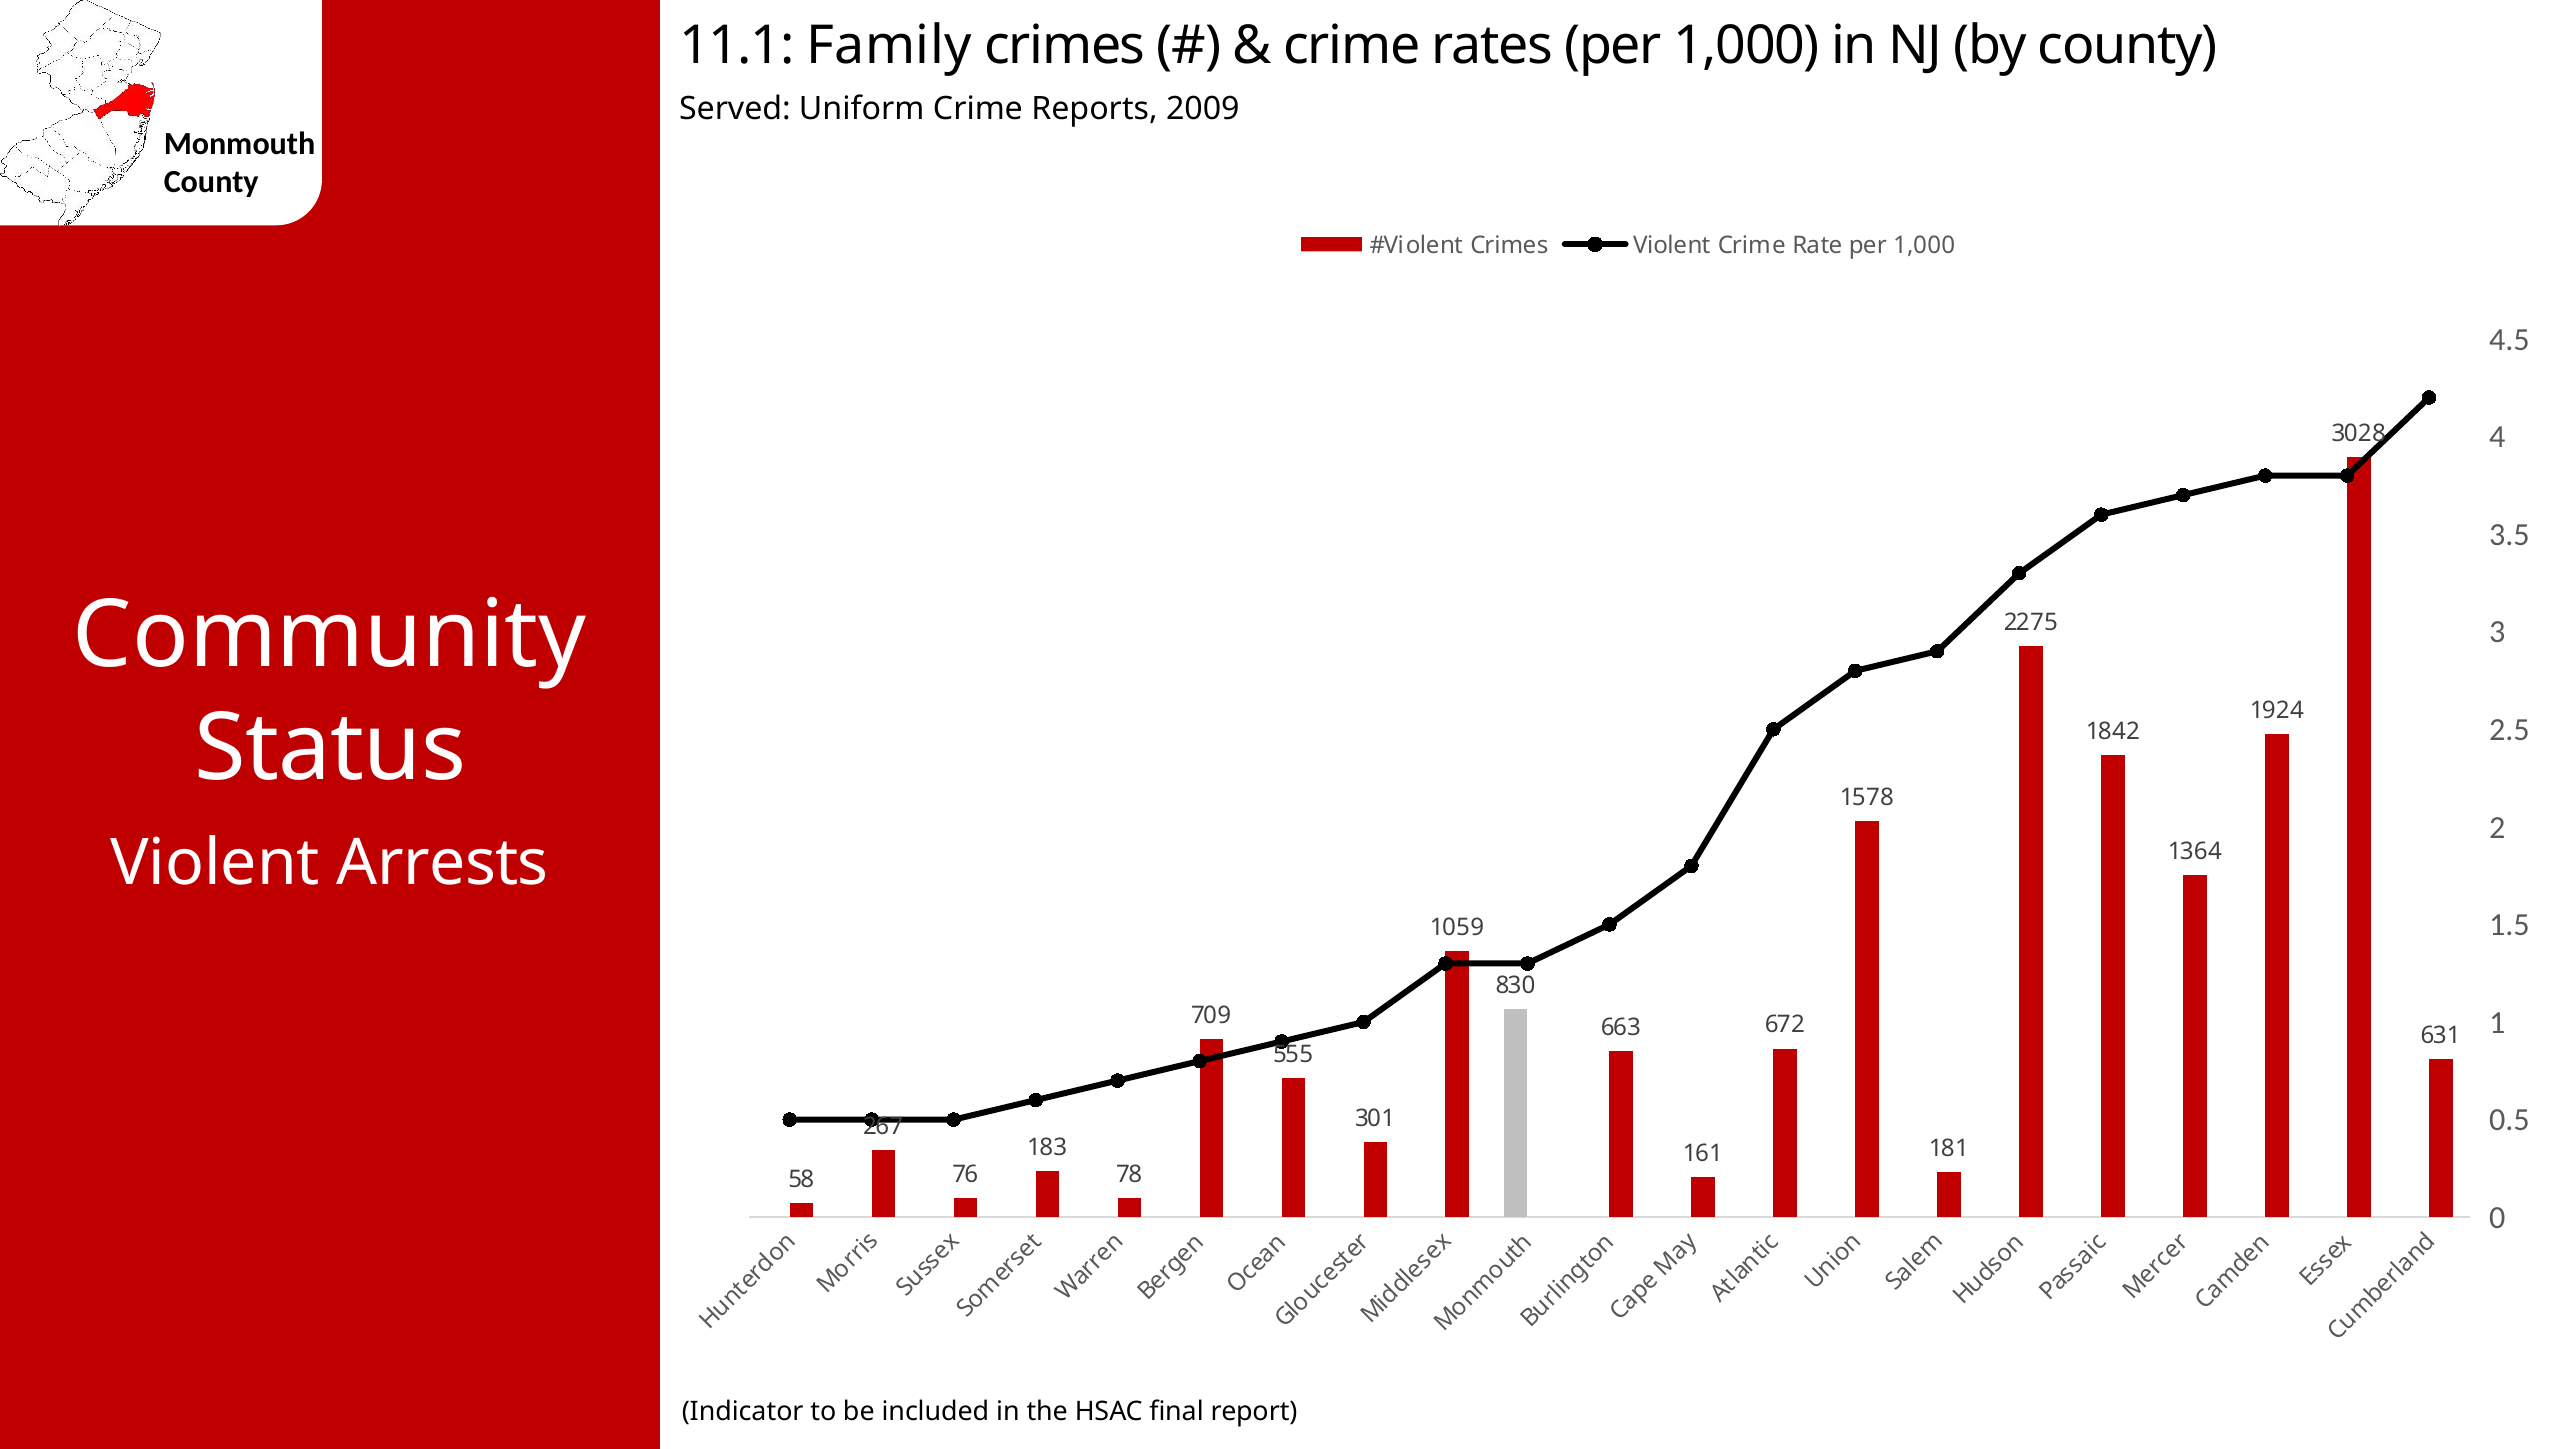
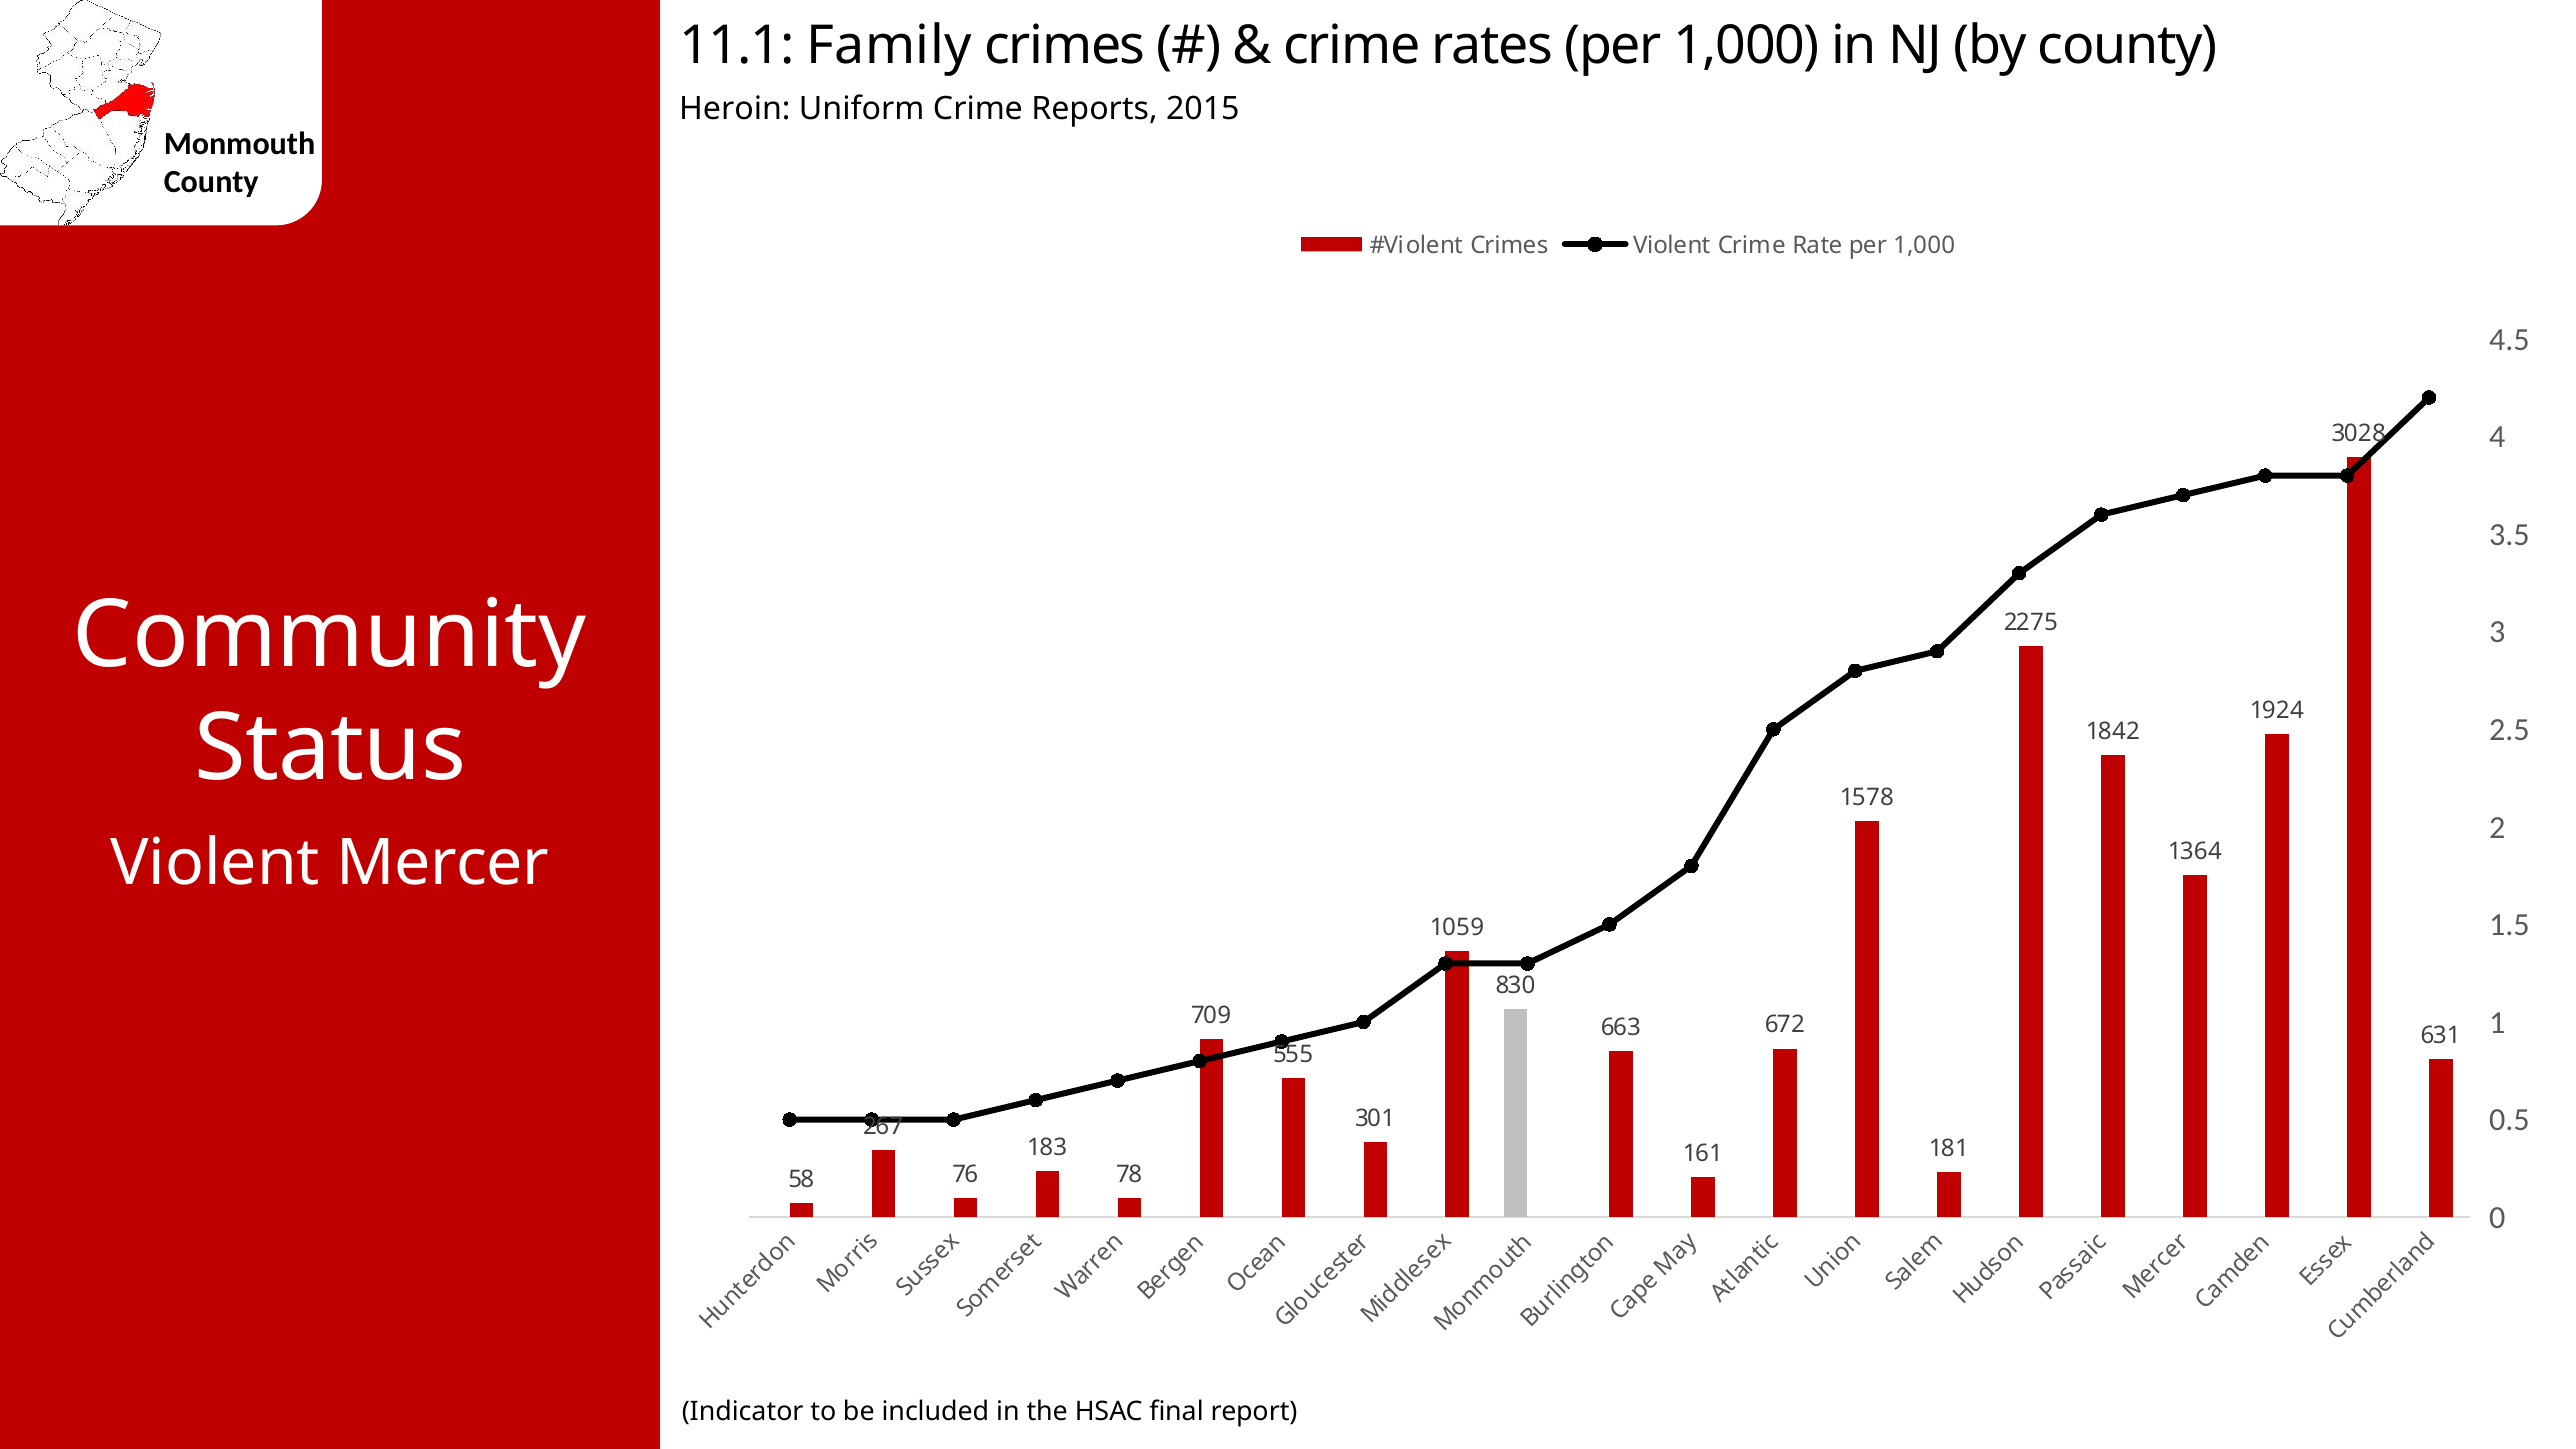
Served: Served -> Heroin (735, 109)
2009: 2009 -> 2015 (1203, 109)
Arrests: Arrests -> Mercer (443, 863)
